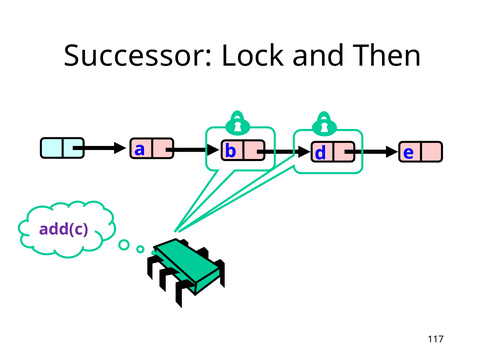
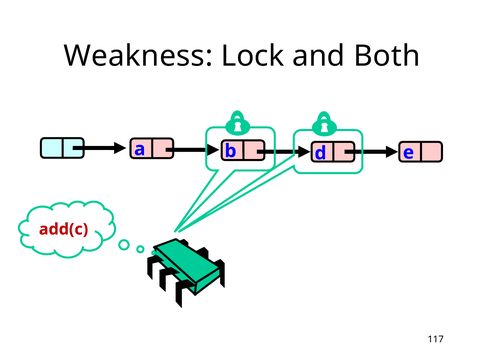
Successor: Successor -> Weakness (138, 56)
Then: Then -> Both (387, 56)
add(c colour: purple -> red (64, 230)
